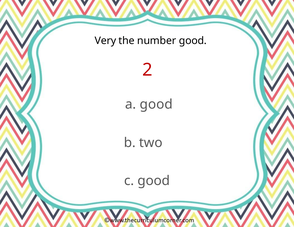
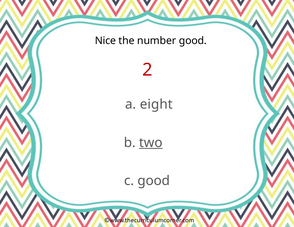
Very: Very -> Nice (105, 41)
a good: good -> eight (156, 104)
two underline: none -> present (151, 143)
